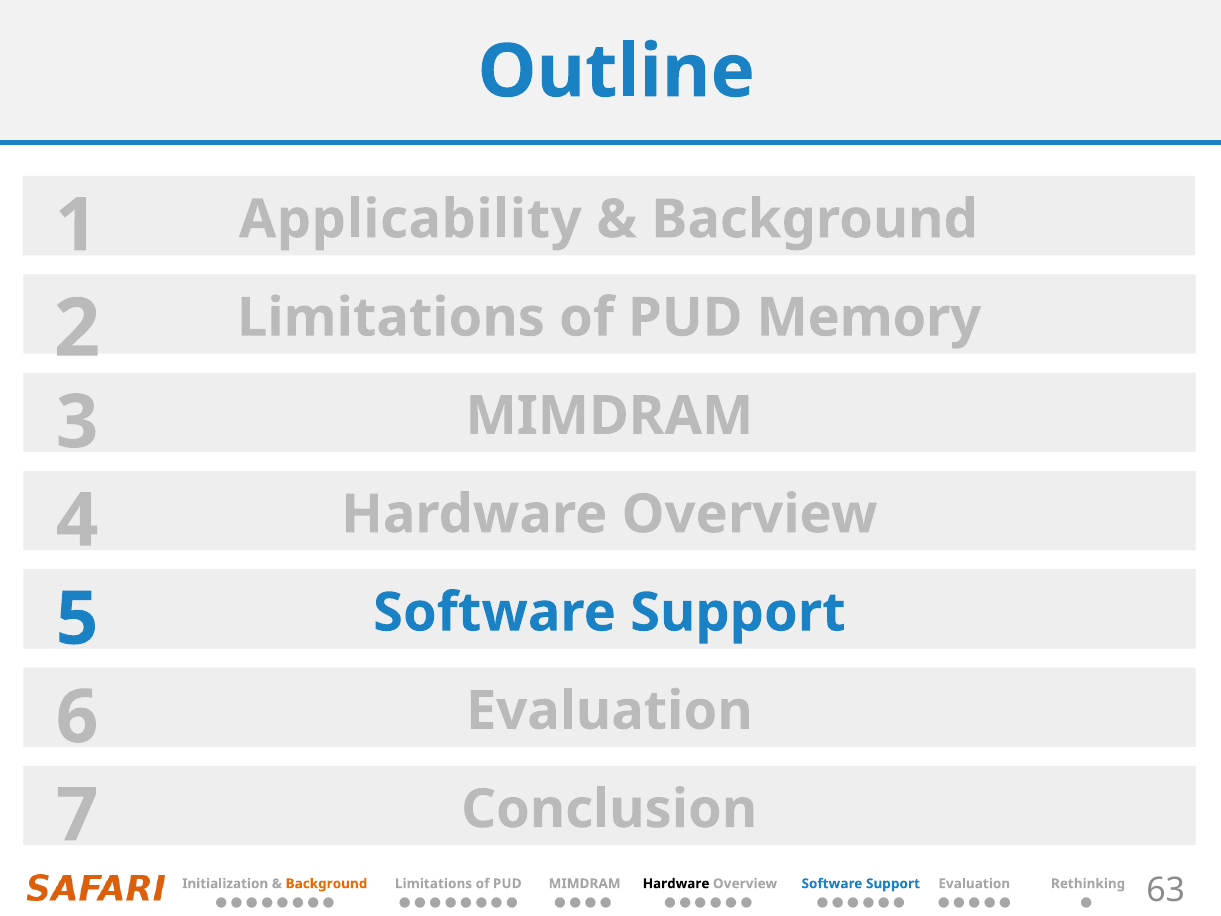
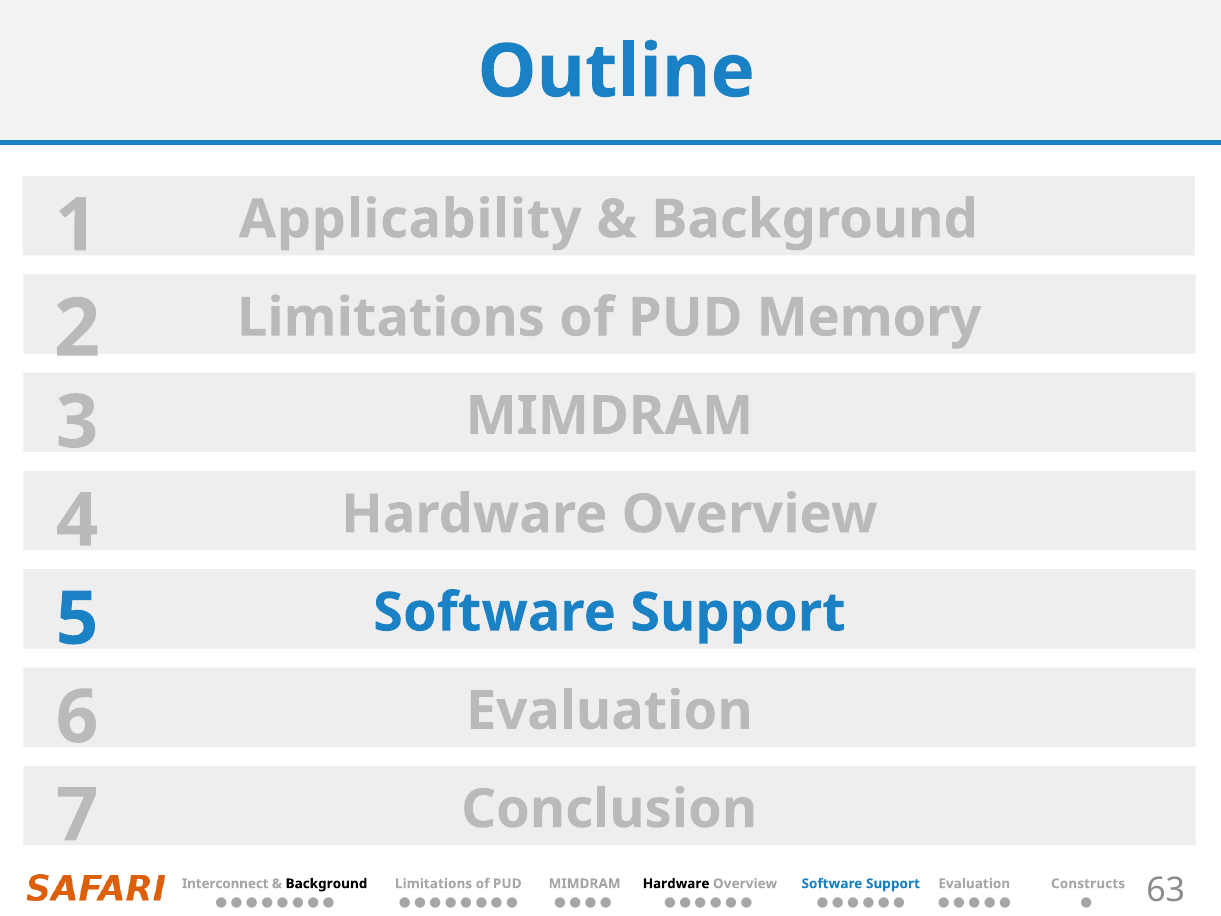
Initialization: Initialization -> Interconnect (225, 883)
Background colour: orange -> black (326, 883)
Rethinking: Rethinking -> Constructs (1088, 883)
